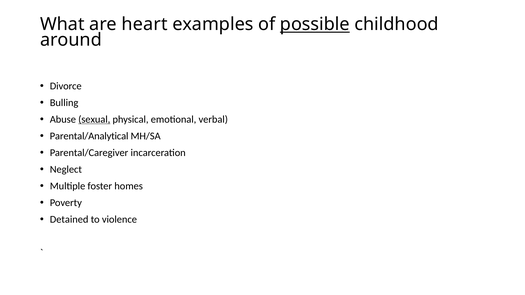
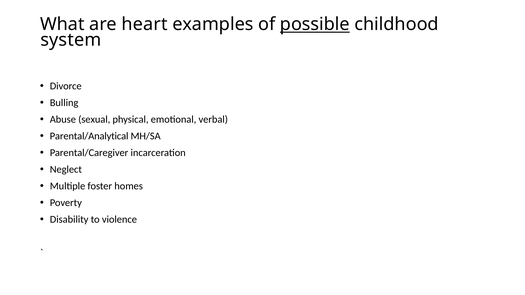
around: around -> system (71, 40)
sexual underline: present -> none (94, 120)
Detained: Detained -> Disability (69, 220)
